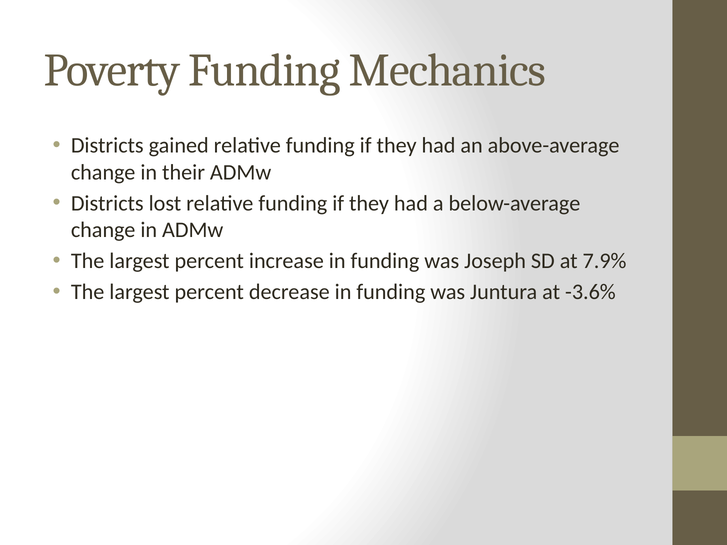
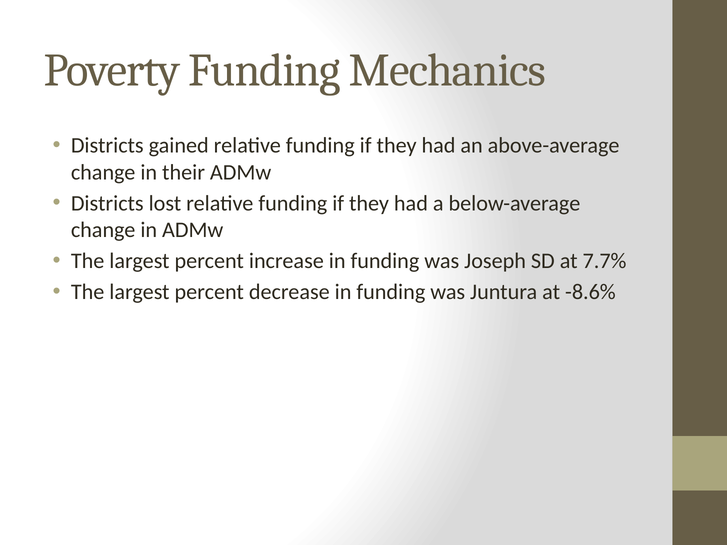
7.9%: 7.9% -> 7.7% (605, 261)
-3.6%: -3.6% -> -8.6% (590, 292)
